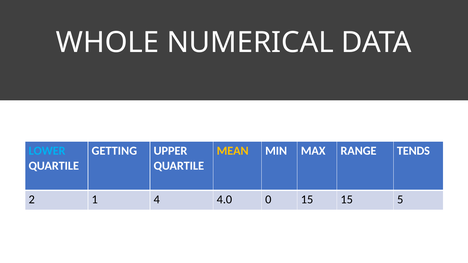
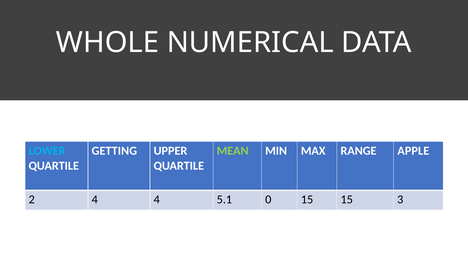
MEAN colour: yellow -> light green (233, 151)
TENDS: TENDS -> APPLE (413, 151)
2 1: 1 -> 4 (95, 200)
4.0: 4.0 -> 5.1 (224, 200)
5: 5 -> 3 (400, 200)
